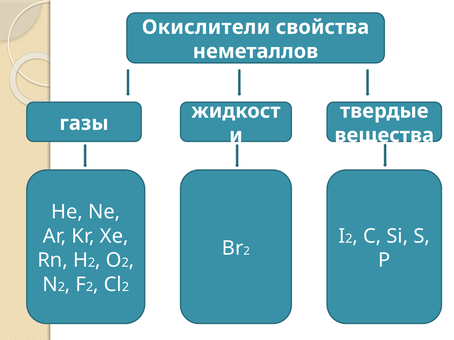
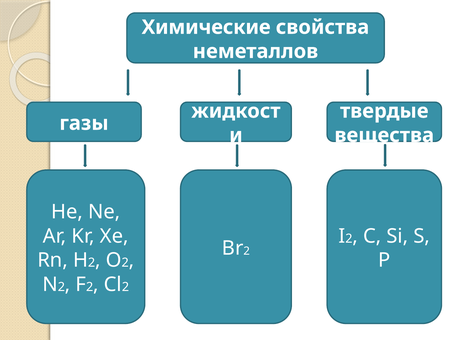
Окислители: Окислители -> Химические (206, 27)
